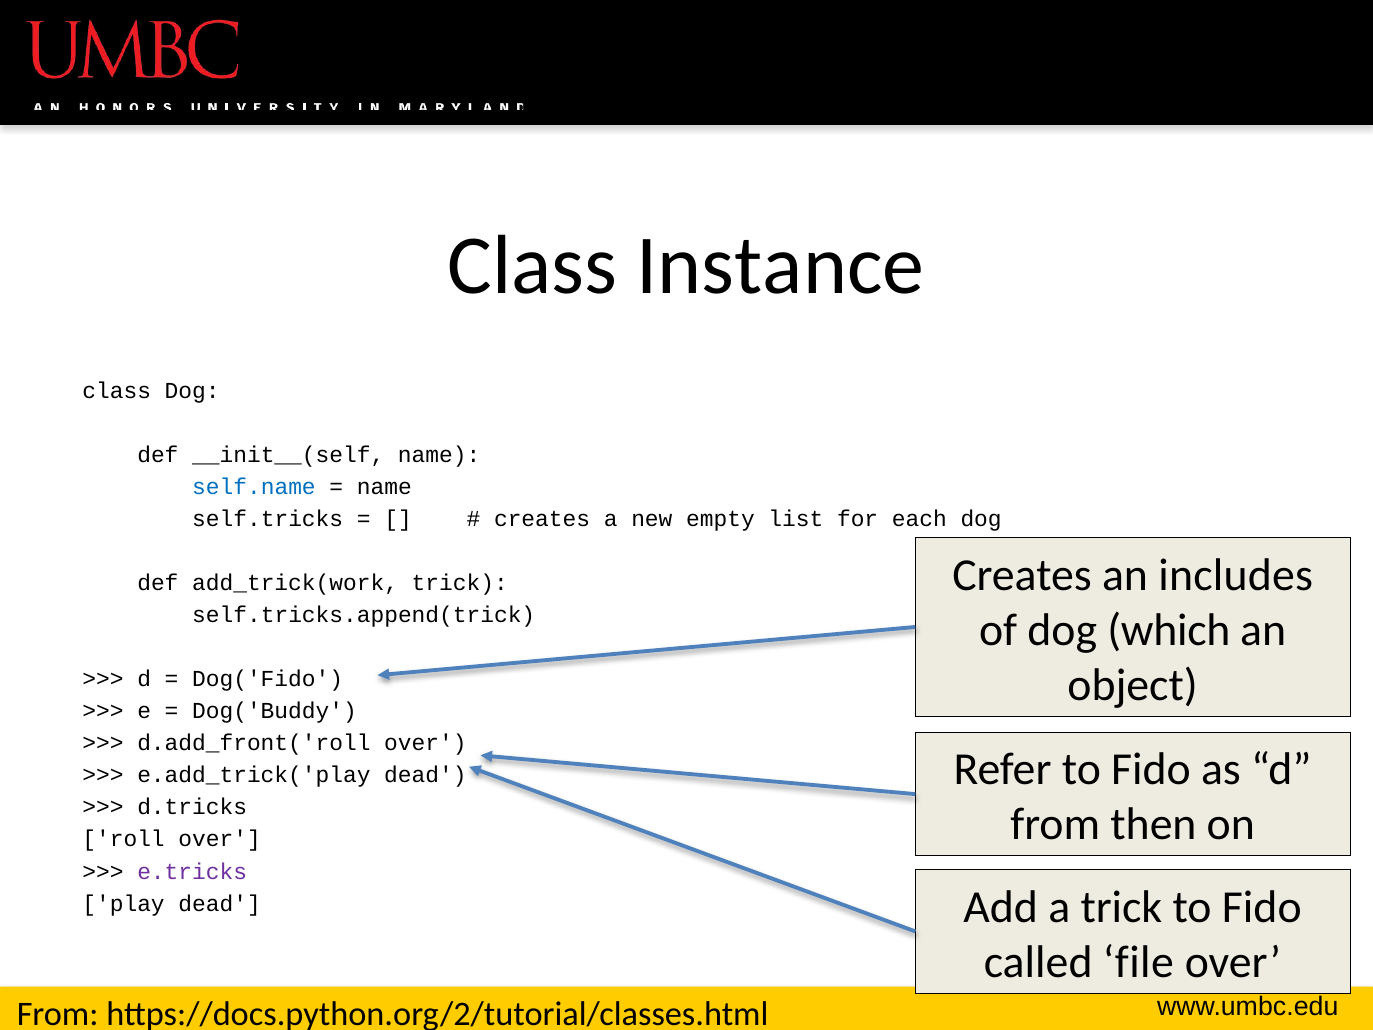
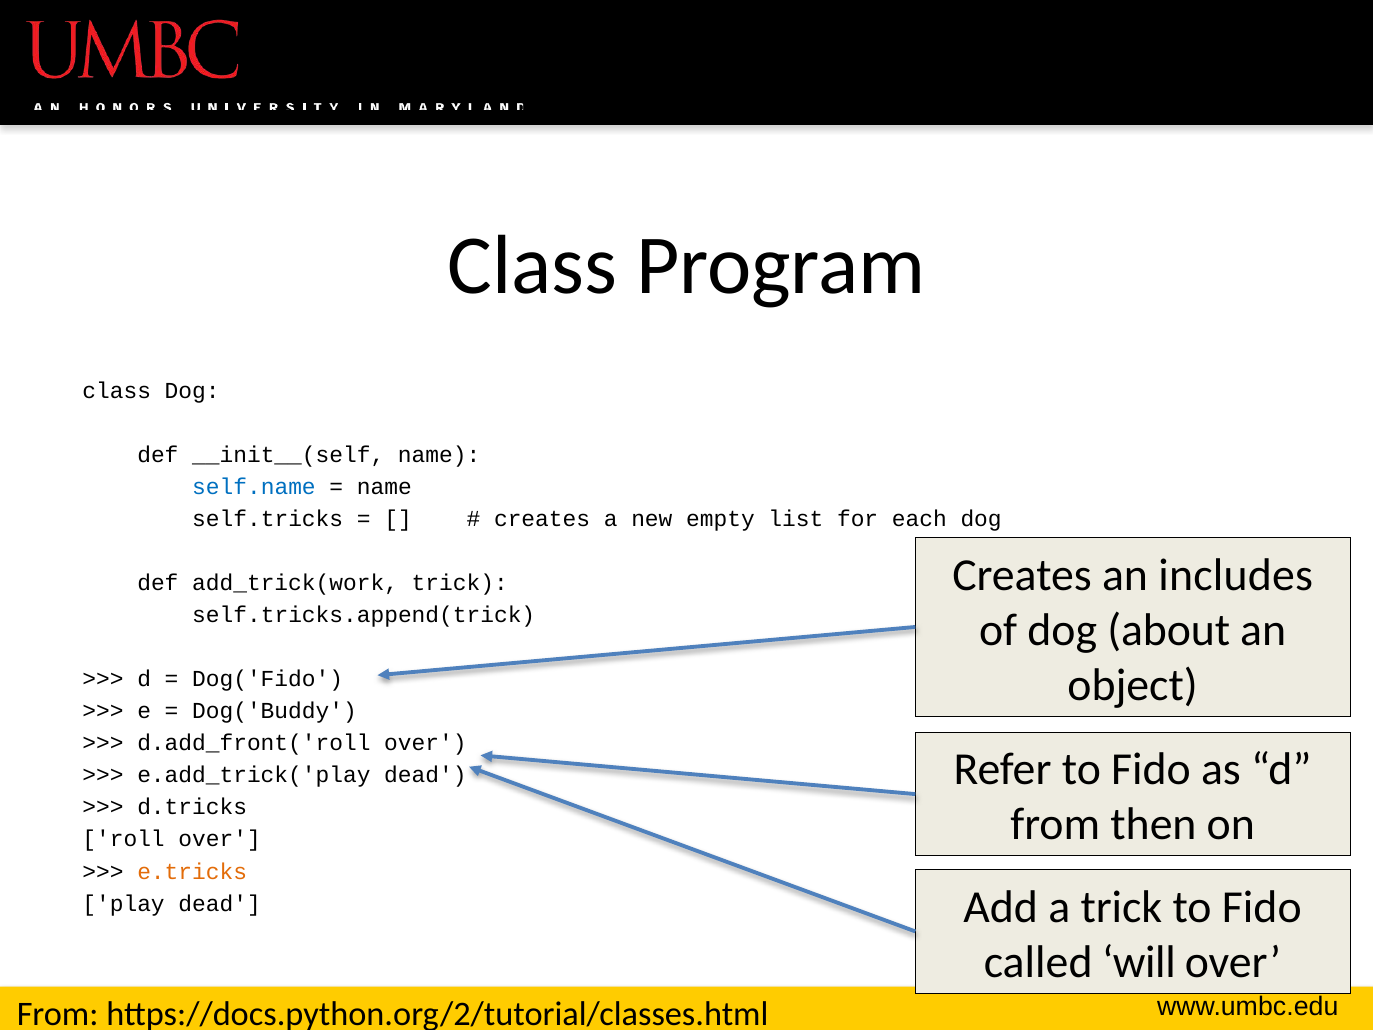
Instance: Instance -> Program (781, 266)
which: which -> about (1169, 630)
e.tricks colour: purple -> orange (192, 871)
file: file -> will (1139, 962)
